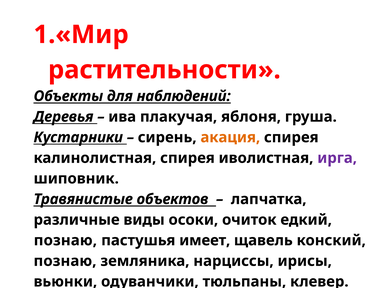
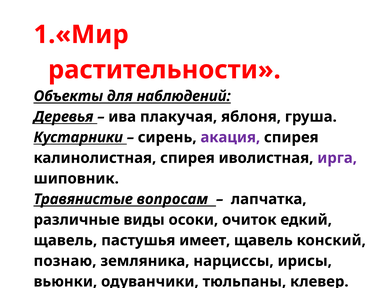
акация colour: orange -> purple (230, 137)
объектов: объектов -> вопросам (172, 199)
познаю: познаю -> щавель (65, 240)
